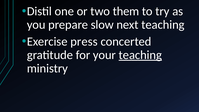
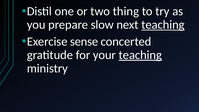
them: them -> thing (126, 11)
teaching underline: none -> present (163, 25)
press: press -> sense (84, 41)
